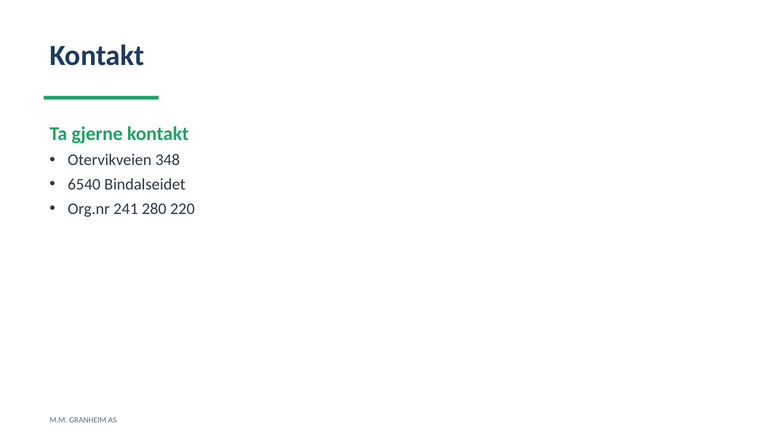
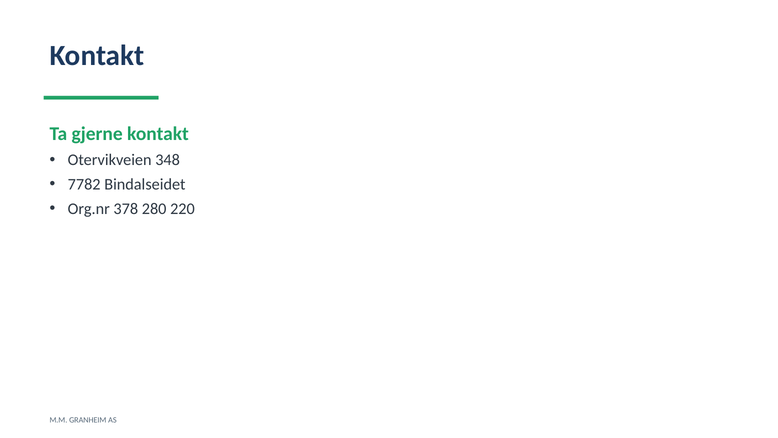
6540: 6540 -> 7782 (84, 184)
241: 241 -> 378 (126, 209)
